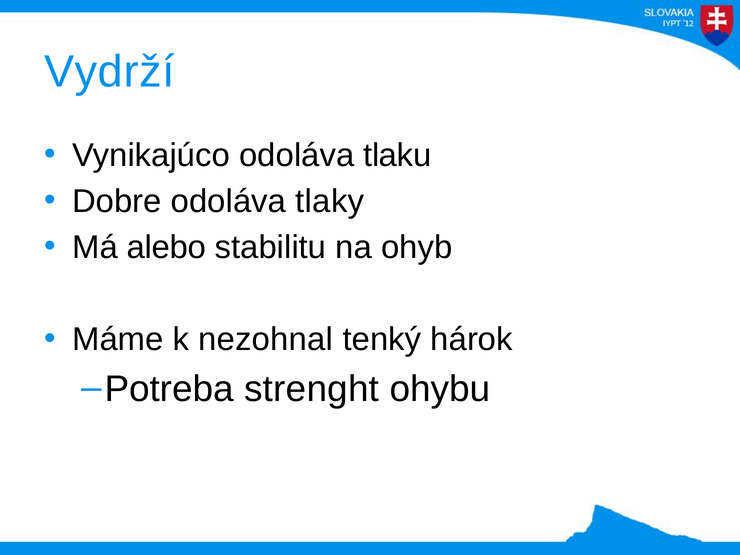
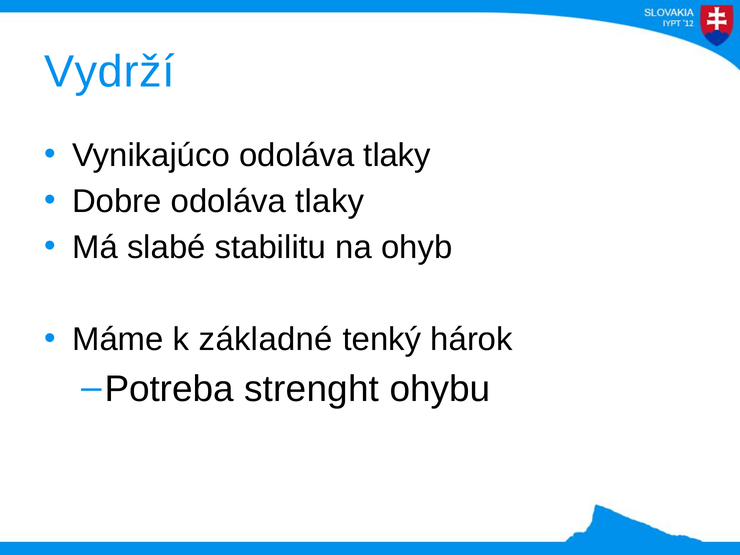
Vynikajúco odoláva tlaku: tlaku -> tlaky (397, 155)
alebo: alebo -> slabé (166, 247)
nezohnal: nezohnal -> základné (266, 339)
